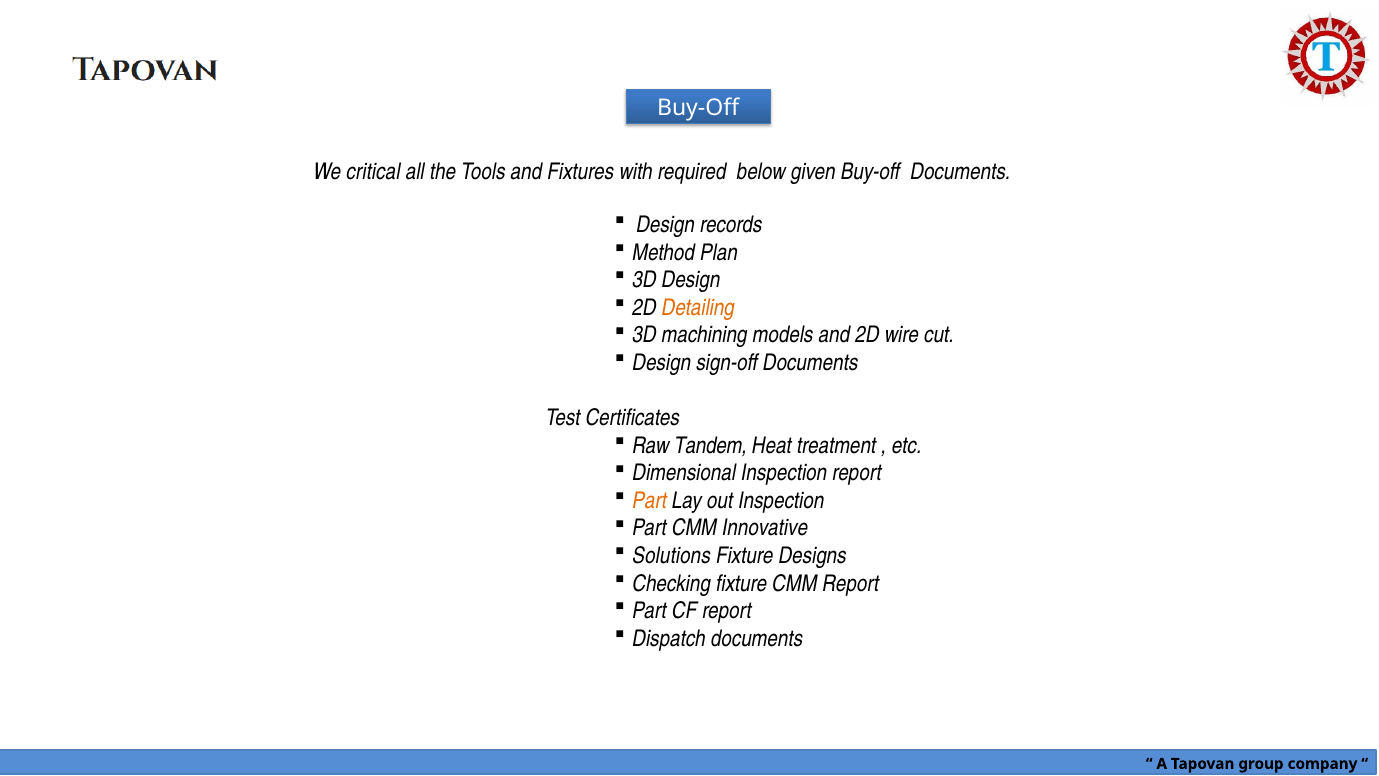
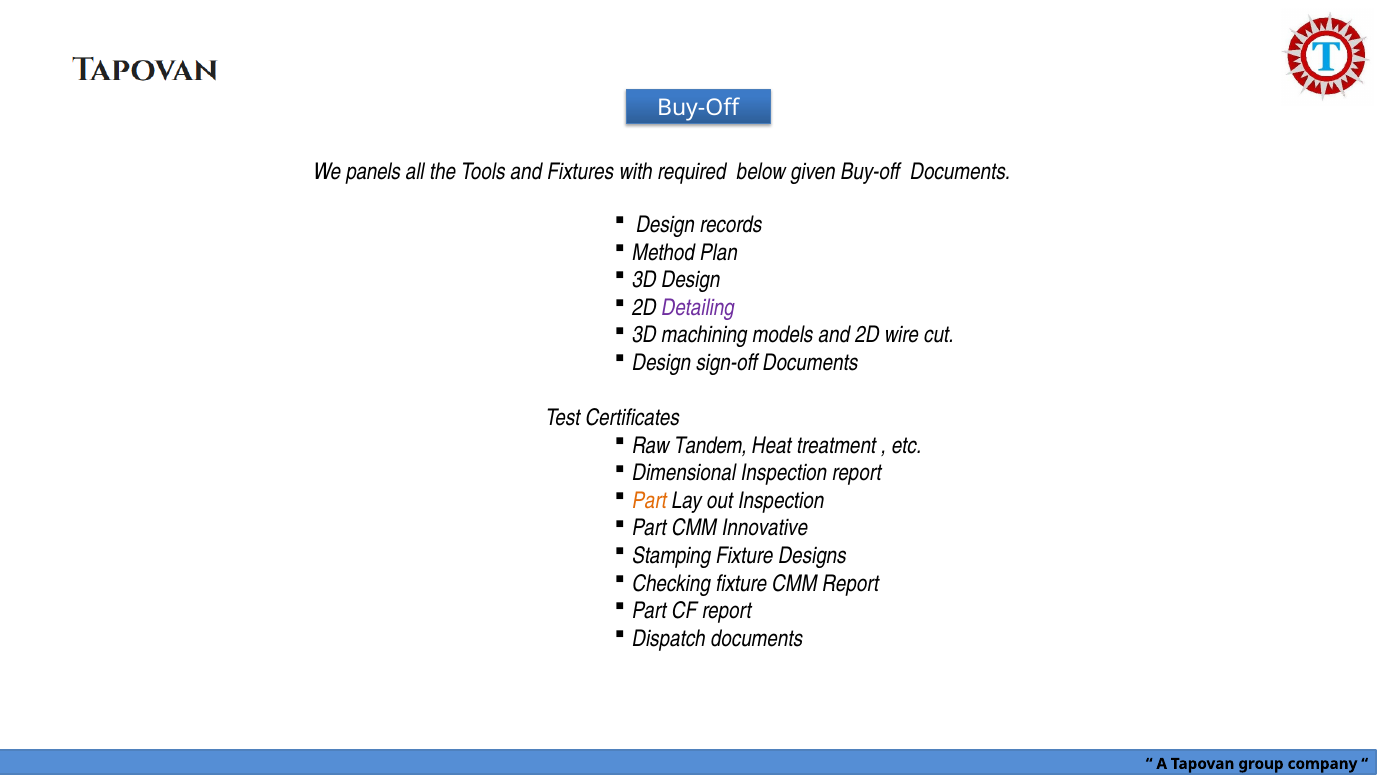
critical: critical -> panels (374, 171)
Detailing colour: orange -> purple (698, 308)
Solutions: Solutions -> Stamping (672, 556)
